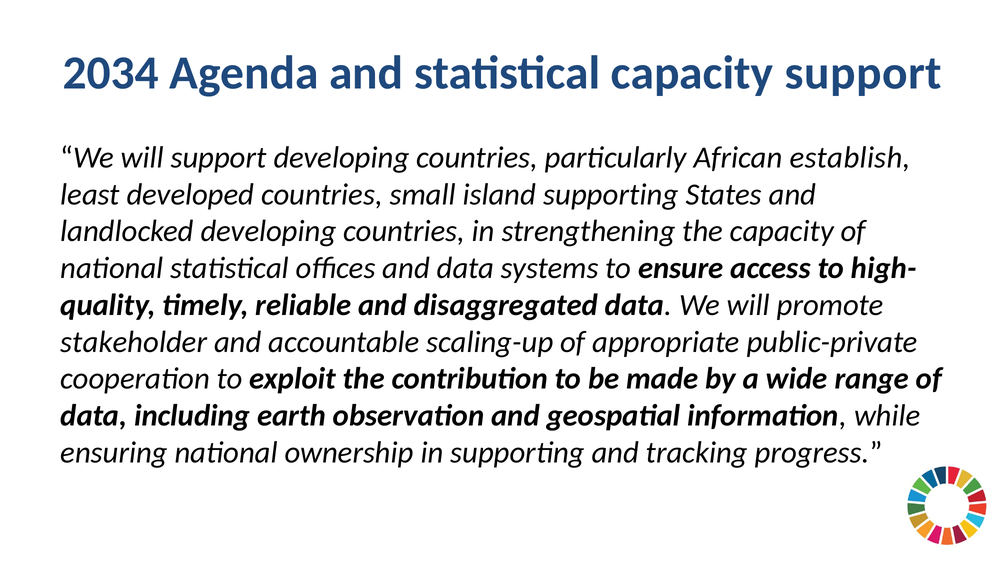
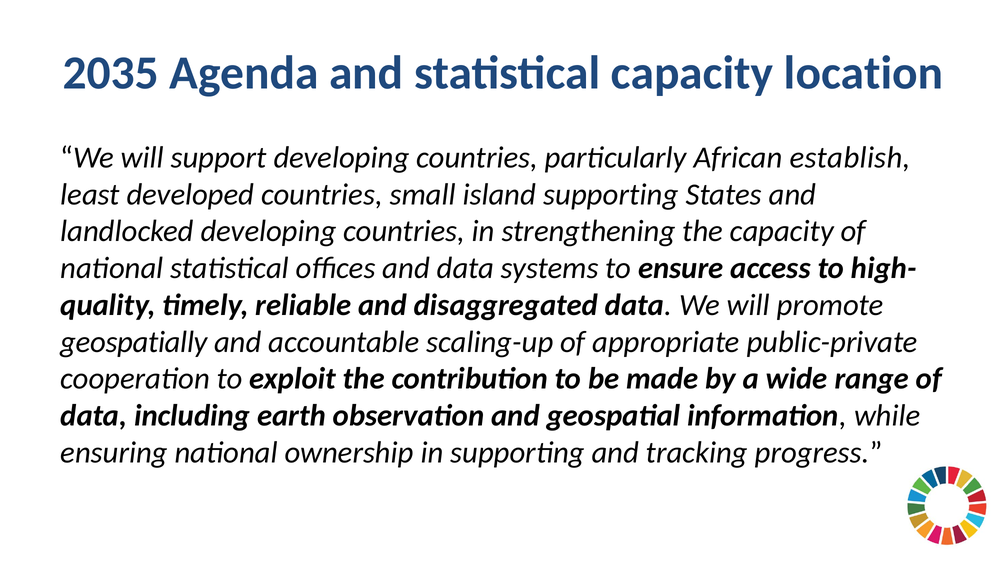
2034: 2034 -> 2035 (111, 73)
capacity support: support -> location (864, 73)
stakeholder: stakeholder -> geospatially (134, 342)
